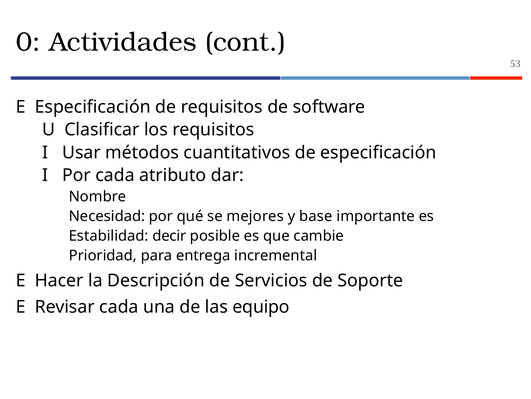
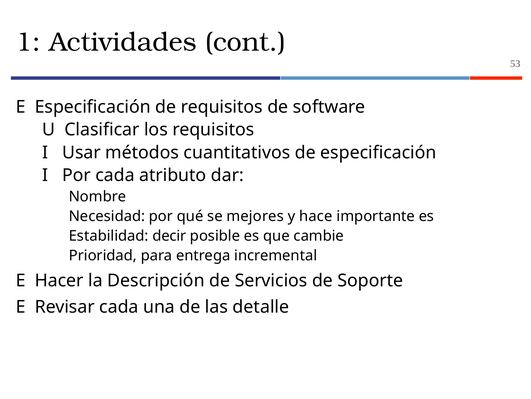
0: 0 -> 1 (28, 42)
base: base -> hace (316, 216)
equipo: equipo -> detalle (261, 306)
